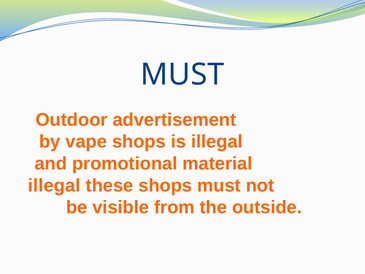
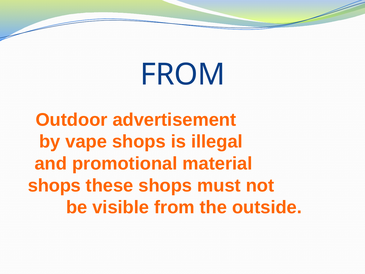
MUST: MUST -> FROM (183, 74)
illegal: illegal -> shops (54, 185)
